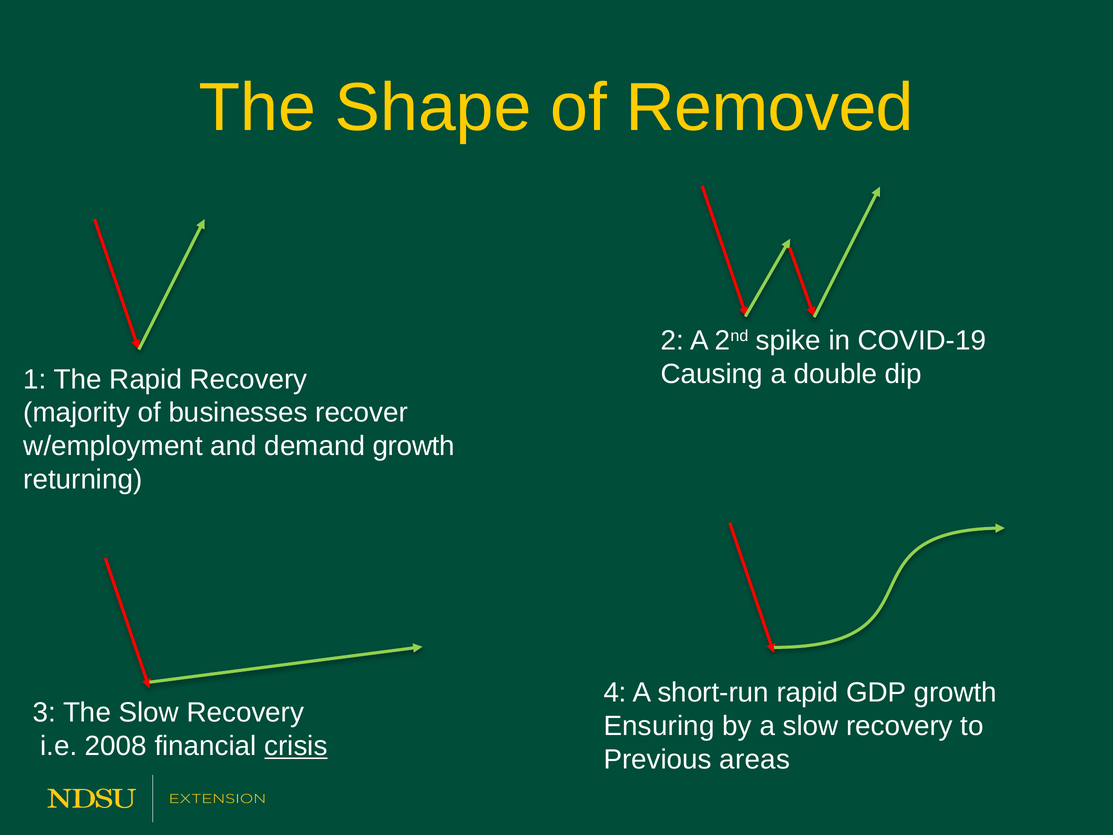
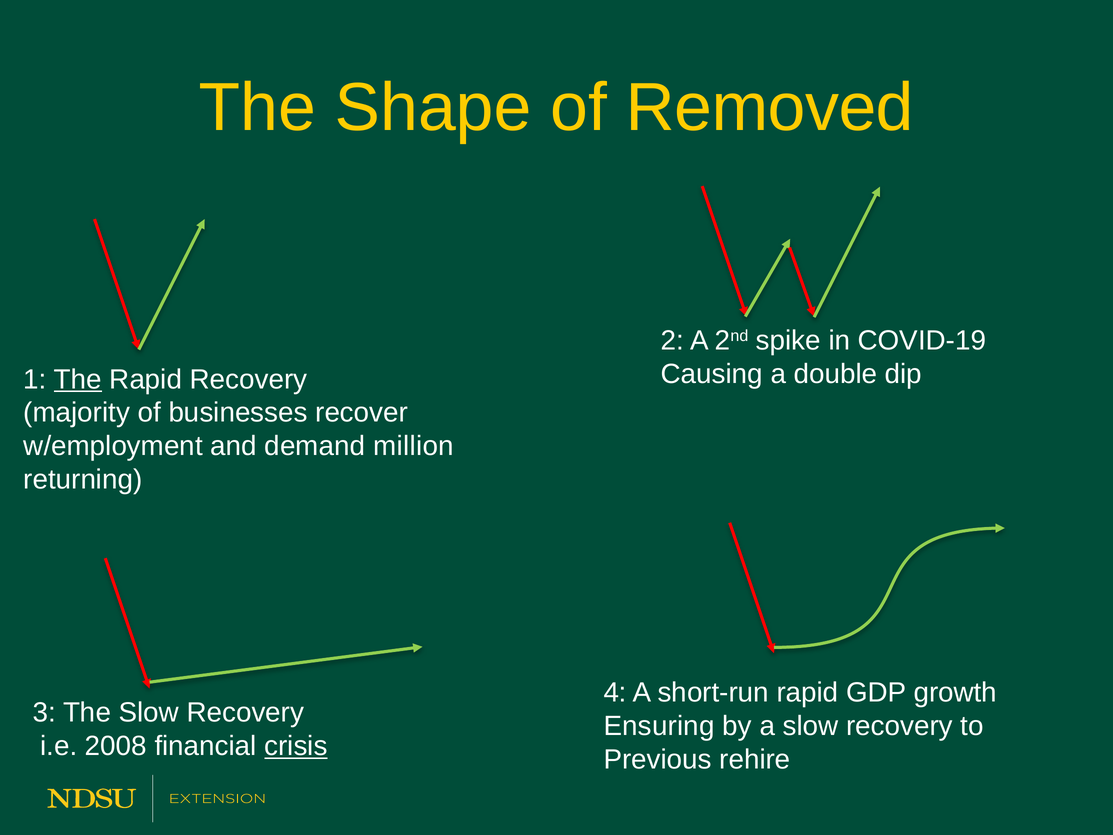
The underline: none -> present (78, 379)
demand growth: growth -> million (414, 446)
areas: areas -> rehire (755, 759)
